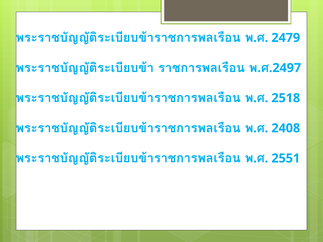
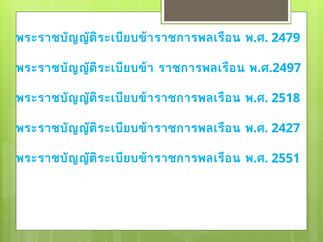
2408: 2408 -> 2427 (286, 128)
